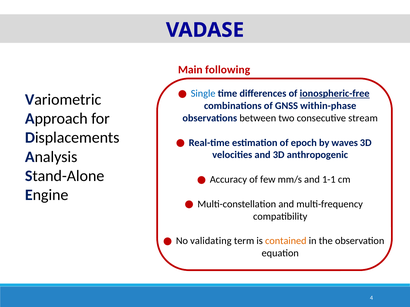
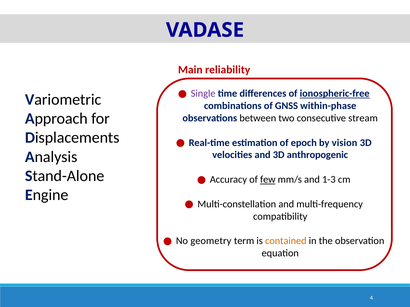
following: following -> reliability (228, 70)
Single colour: blue -> purple (203, 94)
waves: waves -> vision (345, 143)
few underline: none -> present (268, 180)
1-1: 1-1 -> 1-3 (329, 180)
validating: validating -> geometry (211, 241)
